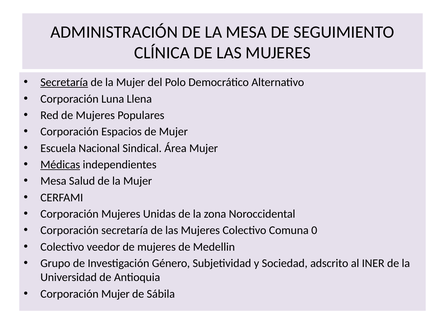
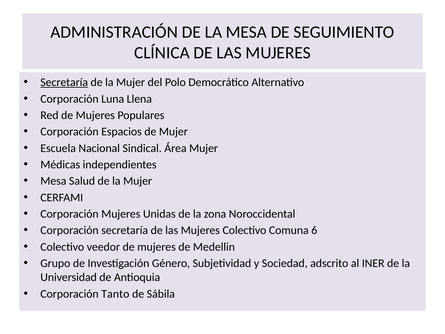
Médicas underline: present -> none (60, 165)
0: 0 -> 6 (314, 230)
Corporación Mujer: Mujer -> Tanto (115, 294)
